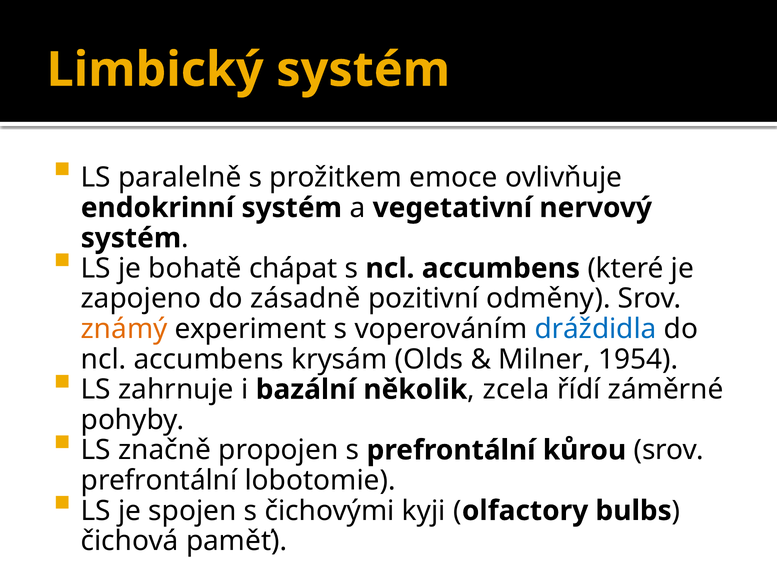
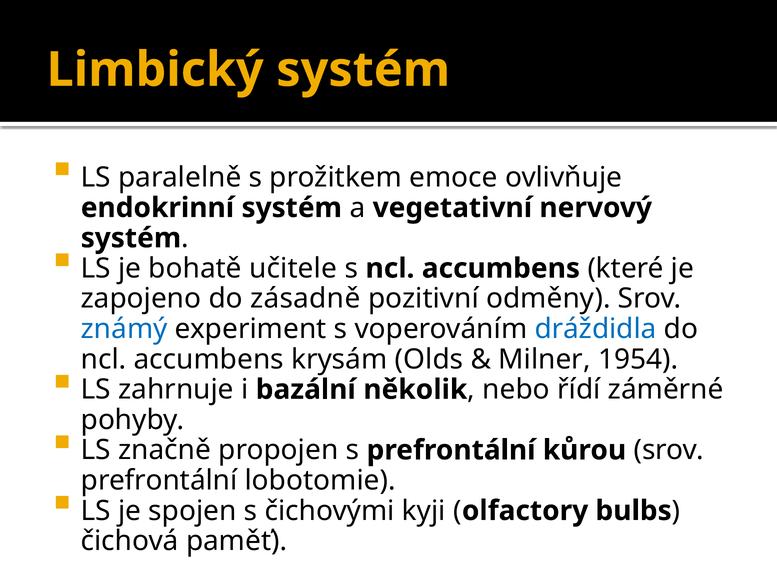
chápat: chápat -> učitele (293, 268)
známý colour: orange -> blue (124, 329)
zcela: zcela -> nebo (516, 389)
